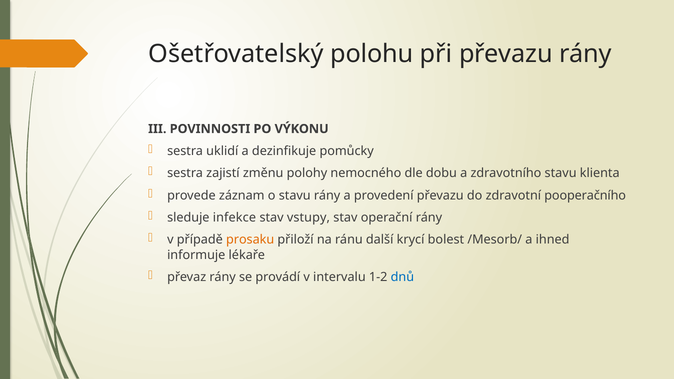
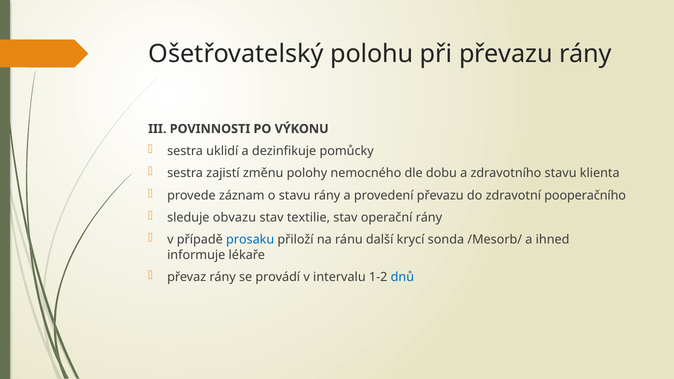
infekce: infekce -> obvazu (234, 218)
vstupy: vstupy -> textilie (308, 218)
prosaku colour: orange -> blue (250, 240)
bolest: bolest -> sonda (446, 240)
